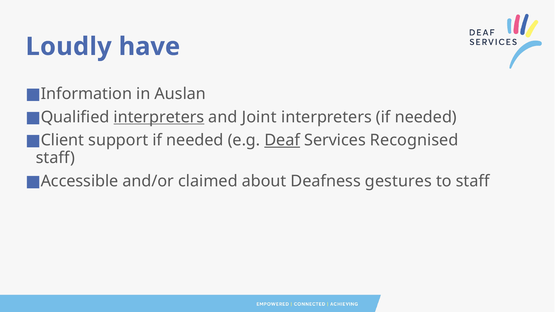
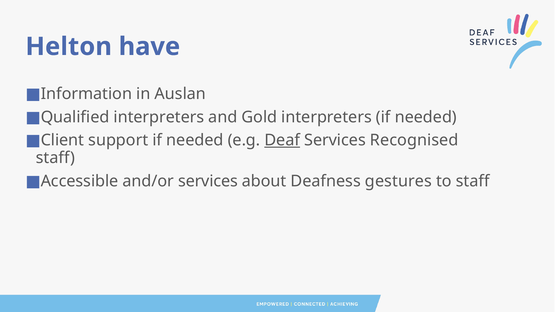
Loudly: Loudly -> Helton (69, 47)
interpreters underline: present -> none (159, 117)
Joint: Joint -> Gold (259, 117)
and/or claimed: claimed -> services (208, 181)
